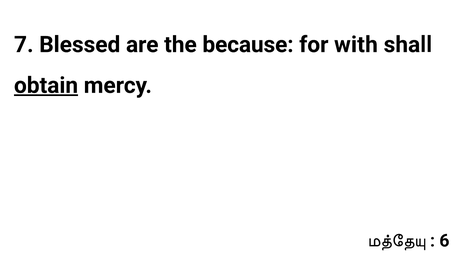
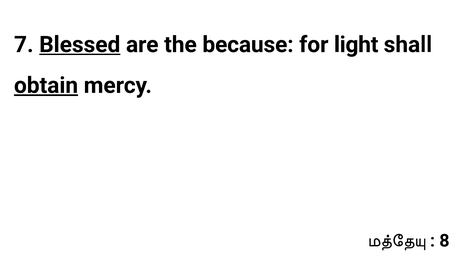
Blessed underline: none -> present (80, 45)
with: with -> light (356, 45)
6: 6 -> 8 (444, 241)
